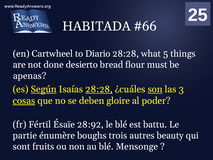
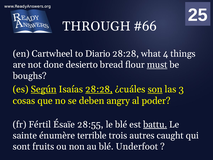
HABITADA: HABITADA -> THROUGH (96, 26)
5: 5 -> 4 (166, 54)
must underline: none -> present (157, 65)
apenas: apenas -> boughs (30, 76)
cosas underline: present -> none (24, 101)
gloire: gloire -> angry (118, 101)
28:92: 28:92 -> 28:55 (90, 124)
battu underline: none -> present (155, 124)
partie: partie -> sainte (25, 135)
boughs: boughs -> terrible (92, 135)
beauty: beauty -> caught (170, 135)
Mensonge: Mensonge -> Underfoot (137, 146)
